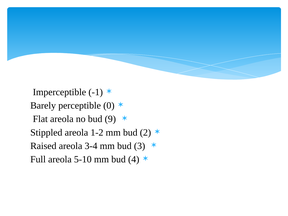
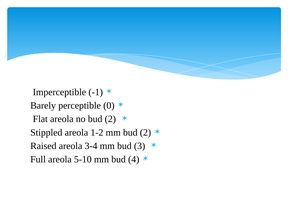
no bud 9: 9 -> 2 (110, 119)
